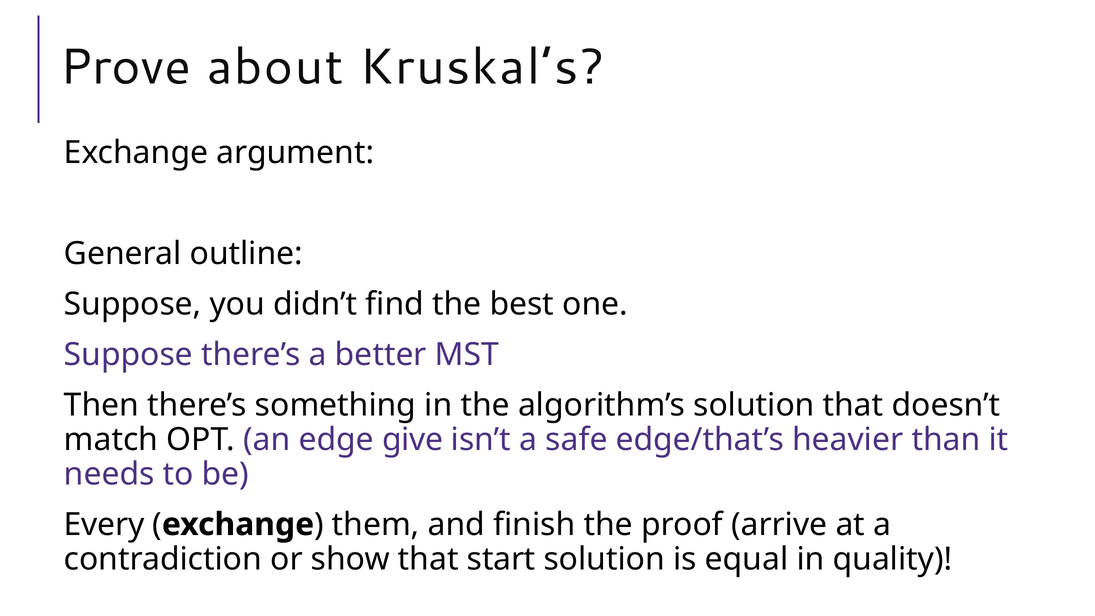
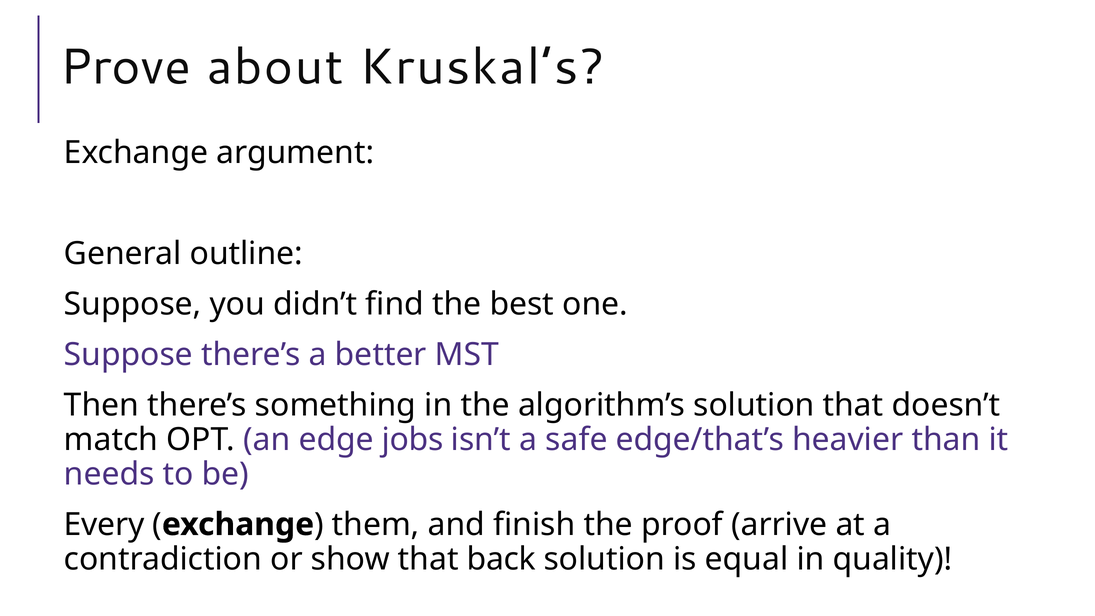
give: give -> jobs (413, 439)
start: start -> back (501, 559)
